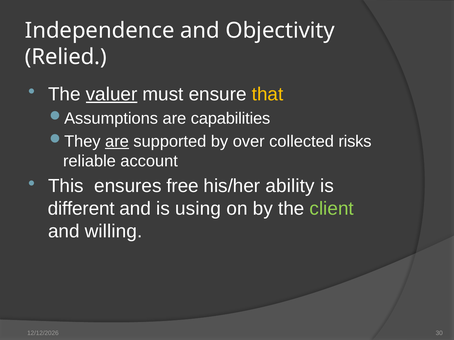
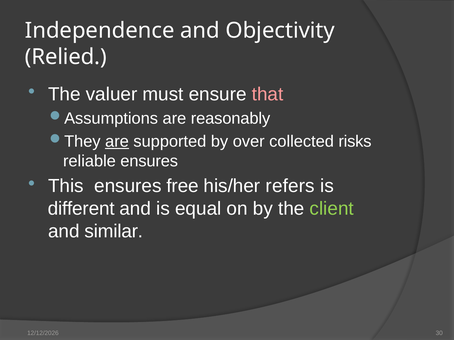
valuer underline: present -> none (112, 94)
that colour: yellow -> pink (268, 94)
capabilities: capabilities -> reasonably (231, 119)
reliable account: account -> ensures (149, 161)
ability: ability -> refers (290, 186)
using: using -> equal (198, 209)
willing: willing -> similar (114, 232)
